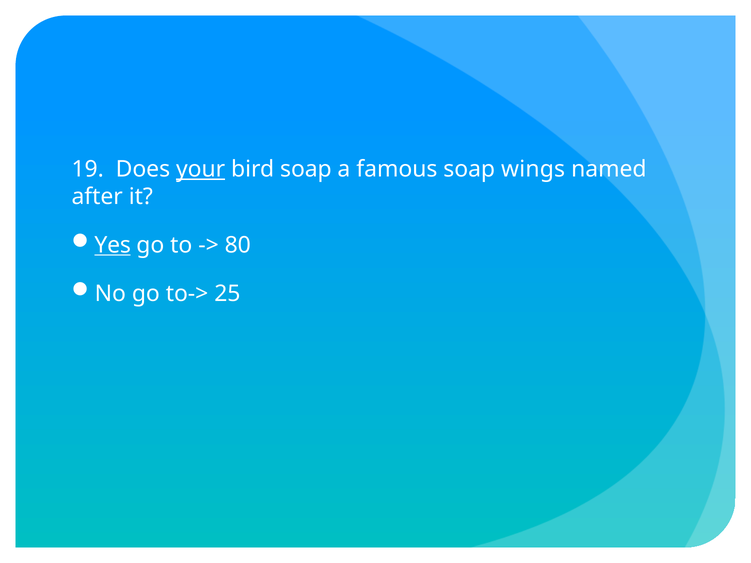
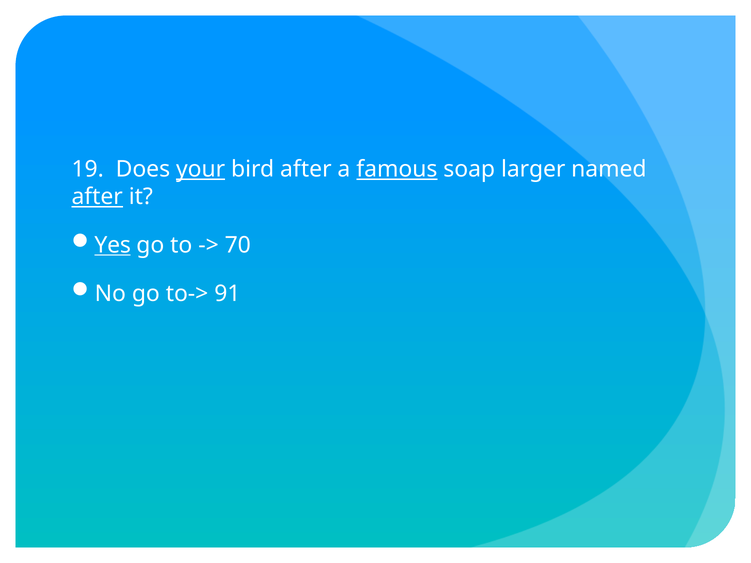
bird soap: soap -> after (306, 169)
famous underline: none -> present (397, 169)
wings: wings -> larger (533, 169)
after underline: none -> present (97, 197)
80: 80 -> 70 (238, 245)
25: 25 -> 91 (227, 294)
